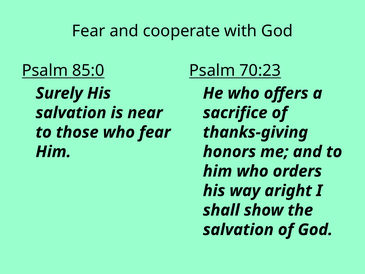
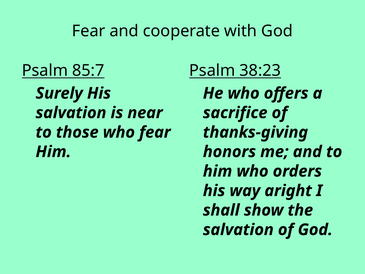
85:0: 85:0 -> 85:7 (88, 70)
70:23: 70:23 -> 38:23 (260, 70)
